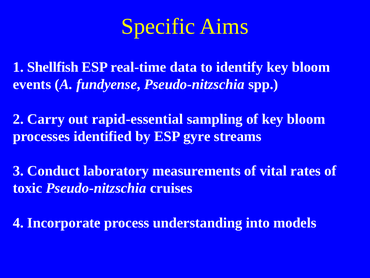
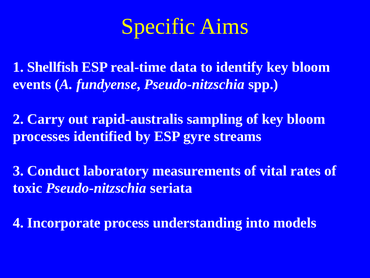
rapid-essential: rapid-essential -> rapid-australis (138, 119)
cruises: cruises -> seriata (171, 188)
